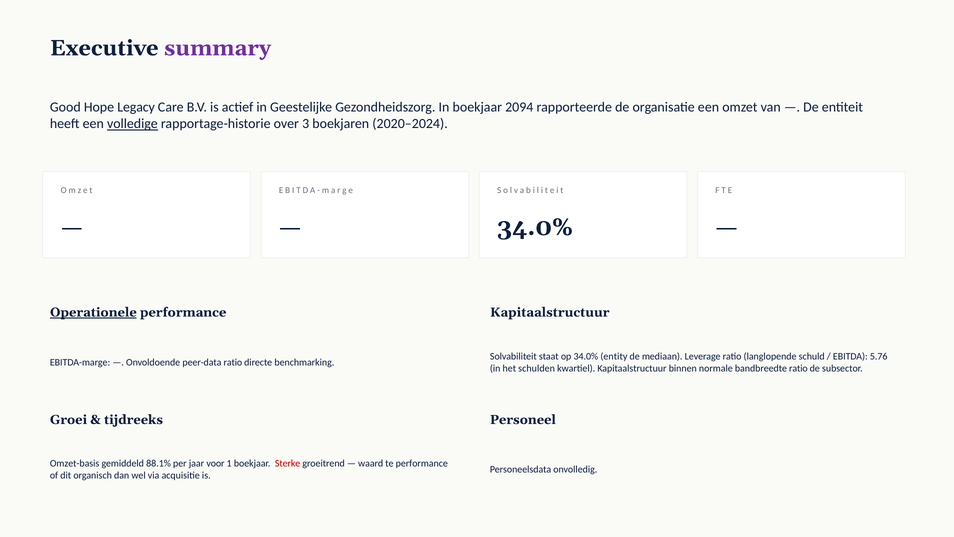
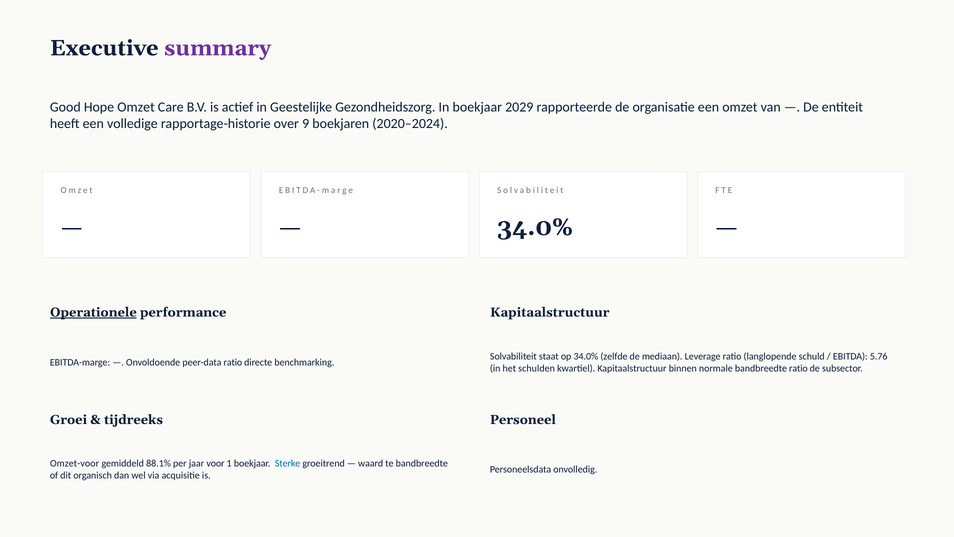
Hope Legacy: Legacy -> Omzet (136, 107)
2094: 2094 -> 2029 (519, 107)
volledige underline: present -> none (132, 124)
3: 3 -> 9 (306, 124)
entity: entity -> zelfde (614, 356)
Omzet-basis: Omzet-basis -> Omzet-voor (75, 463)
Sterke colour: red -> blue (288, 463)
te performance: performance -> bandbreedte (422, 463)
